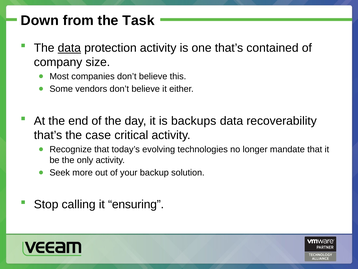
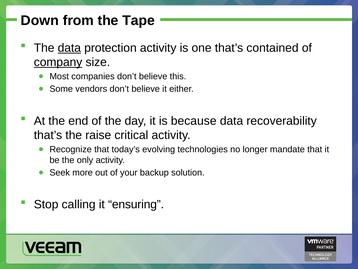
Task: Task -> Tape (139, 21)
company underline: none -> present (58, 62)
backups: backups -> because (194, 121)
case: case -> raise (98, 135)
